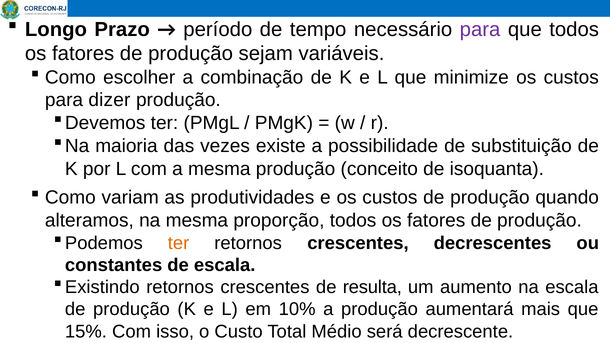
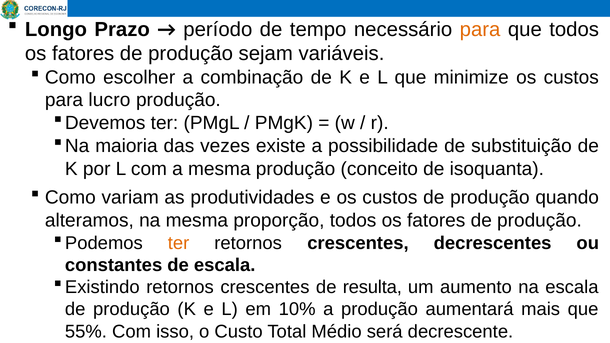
para colour: purple -> orange (480, 29)
dizer: dizer -> lucro (109, 100)
15%: 15% -> 55% (86, 332)
